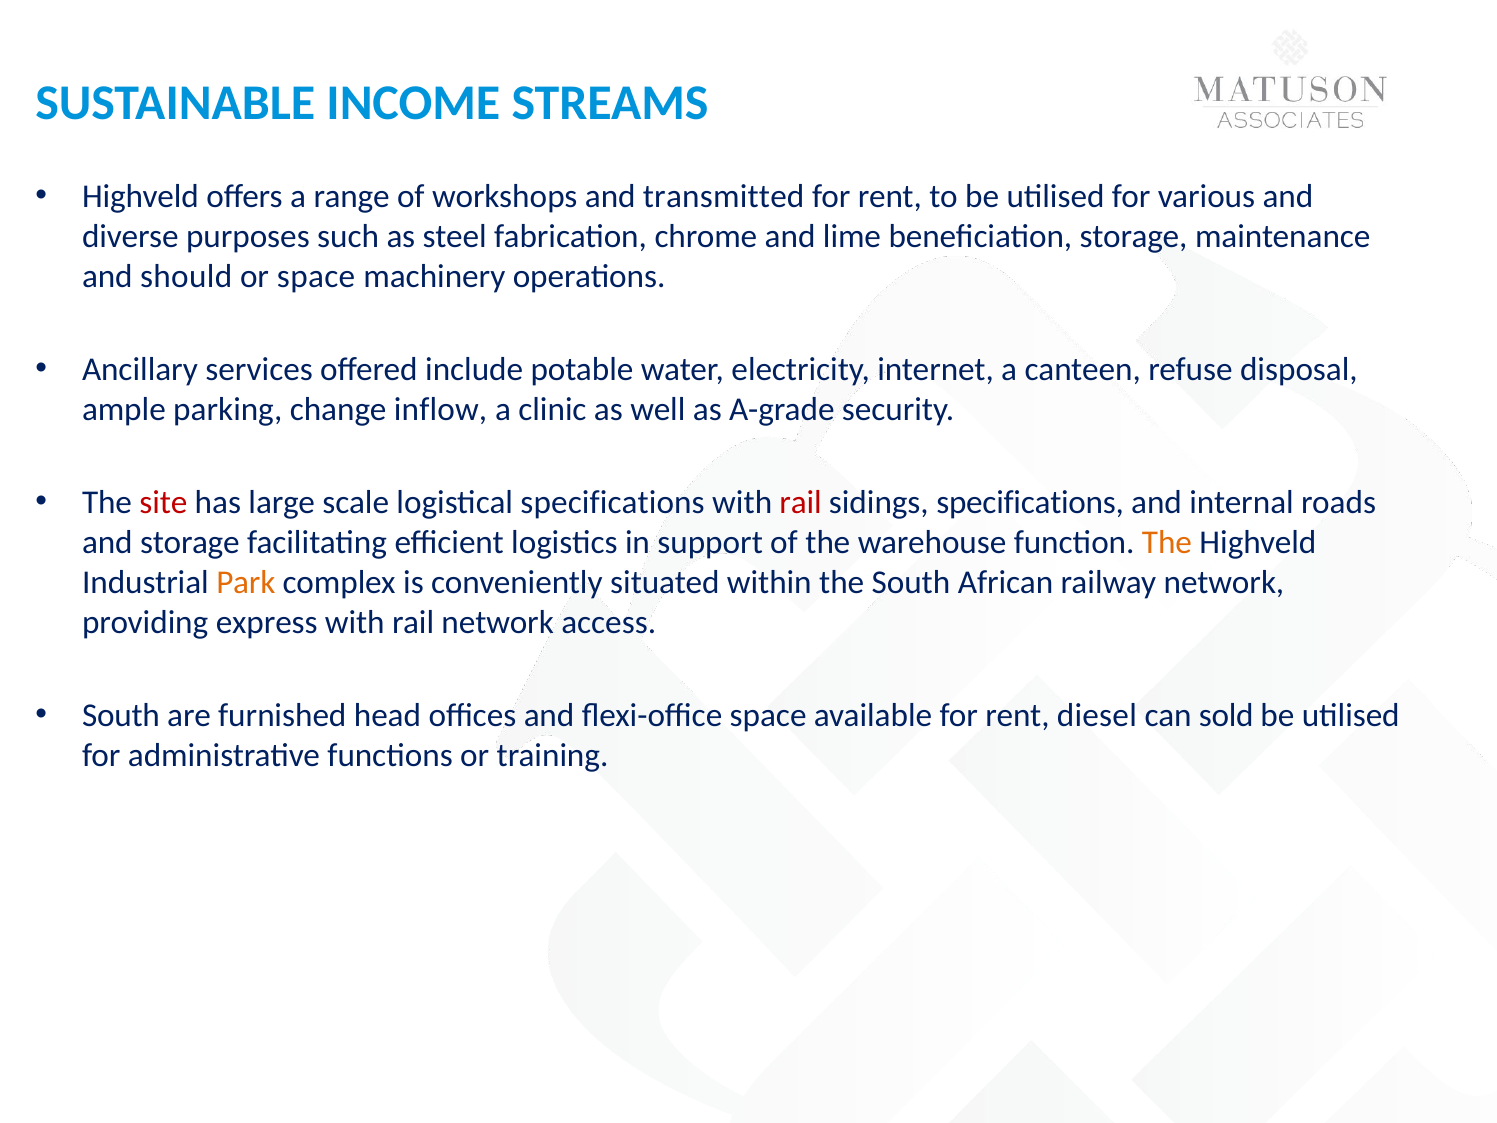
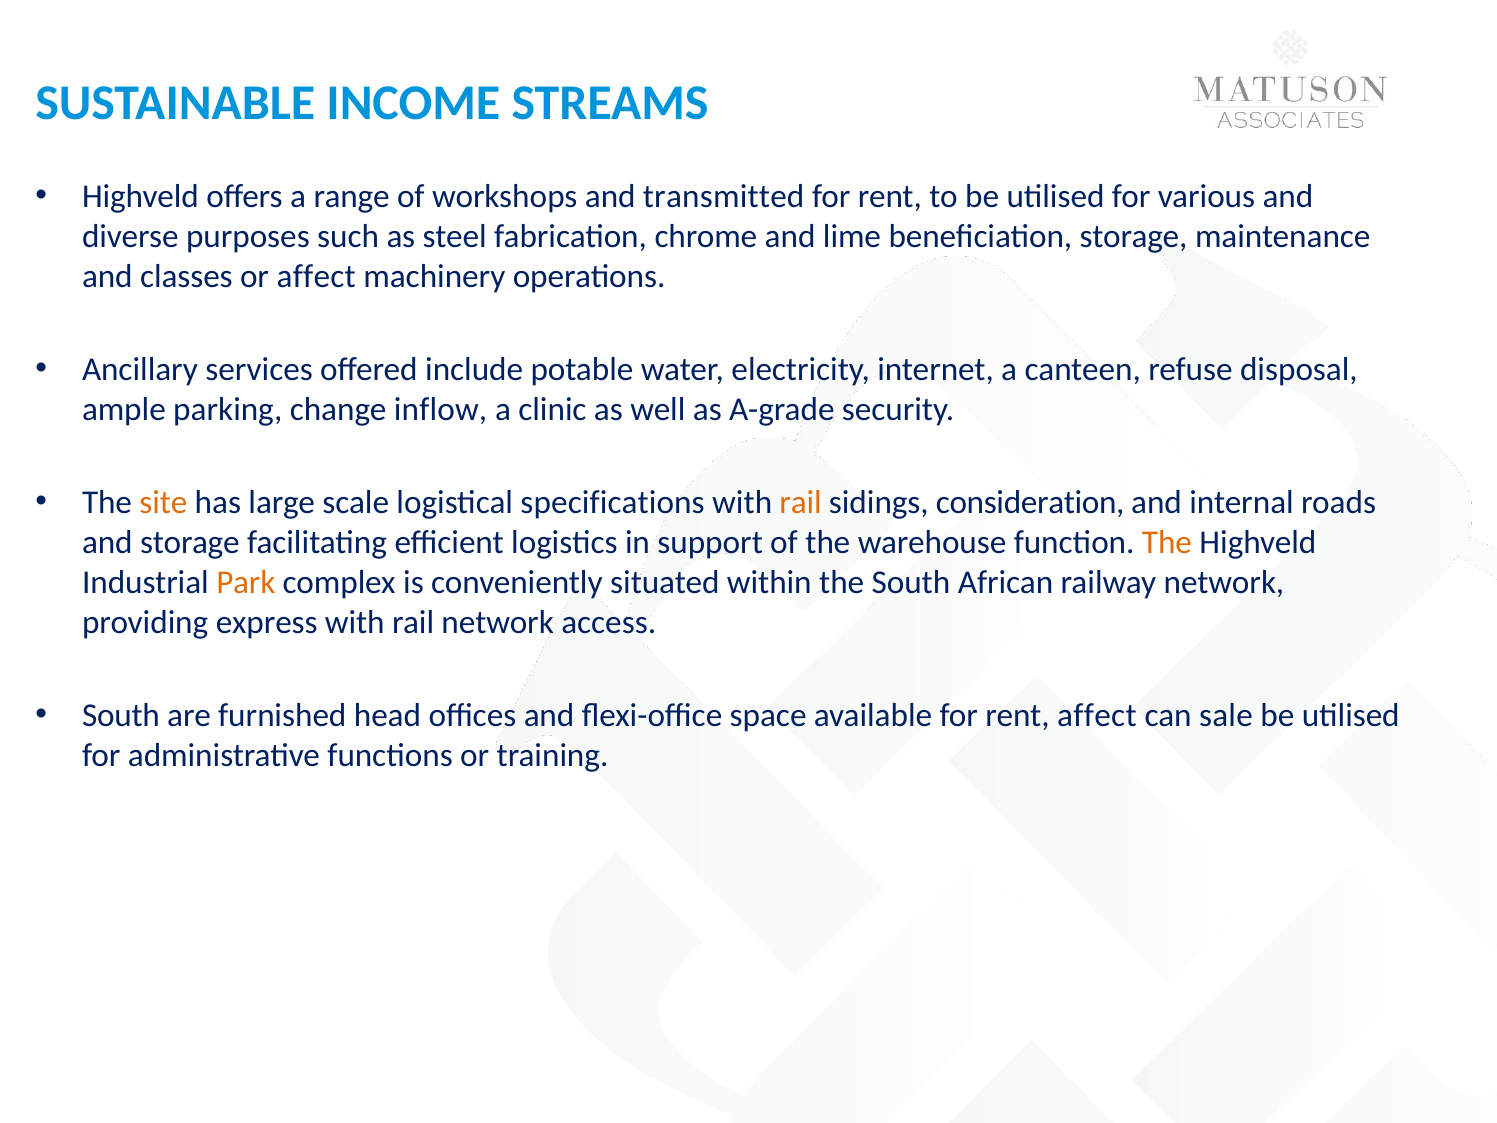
should: should -> classes (186, 277)
or space: space -> affect (316, 277)
site colour: red -> orange (163, 503)
rail colour: red -> orange (801, 503)
sidings specifications: specifications -> consideration (1030, 503)
rent diesel: diesel -> affect (1097, 715)
sold: sold -> sale (1226, 715)
